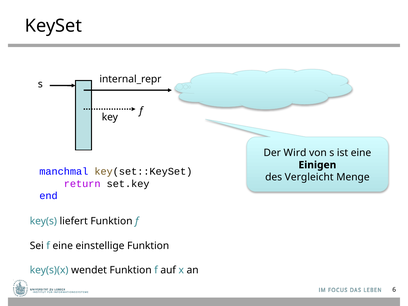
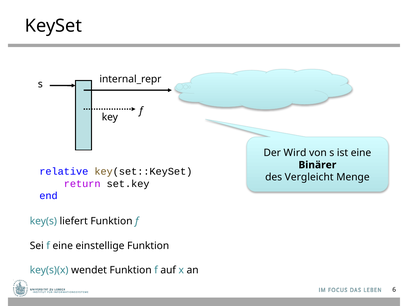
Einigen: Einigen -> Binärer (317, 165)
manchmal: manchmal -> relative (64, 171)
